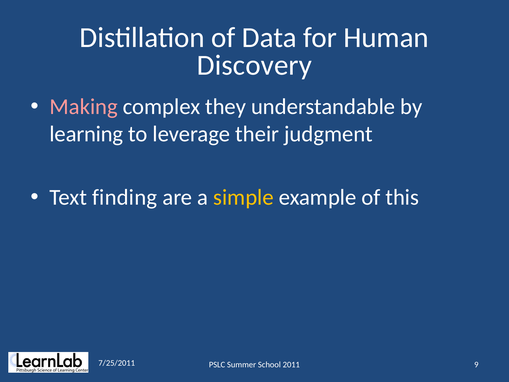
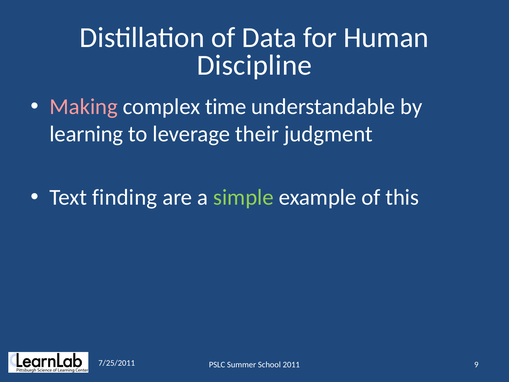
Discovery: Discovery -> Discipline (254, 65)
they: they -> time (226, 107)
simple colour: yellow -> light green (243, 197)
